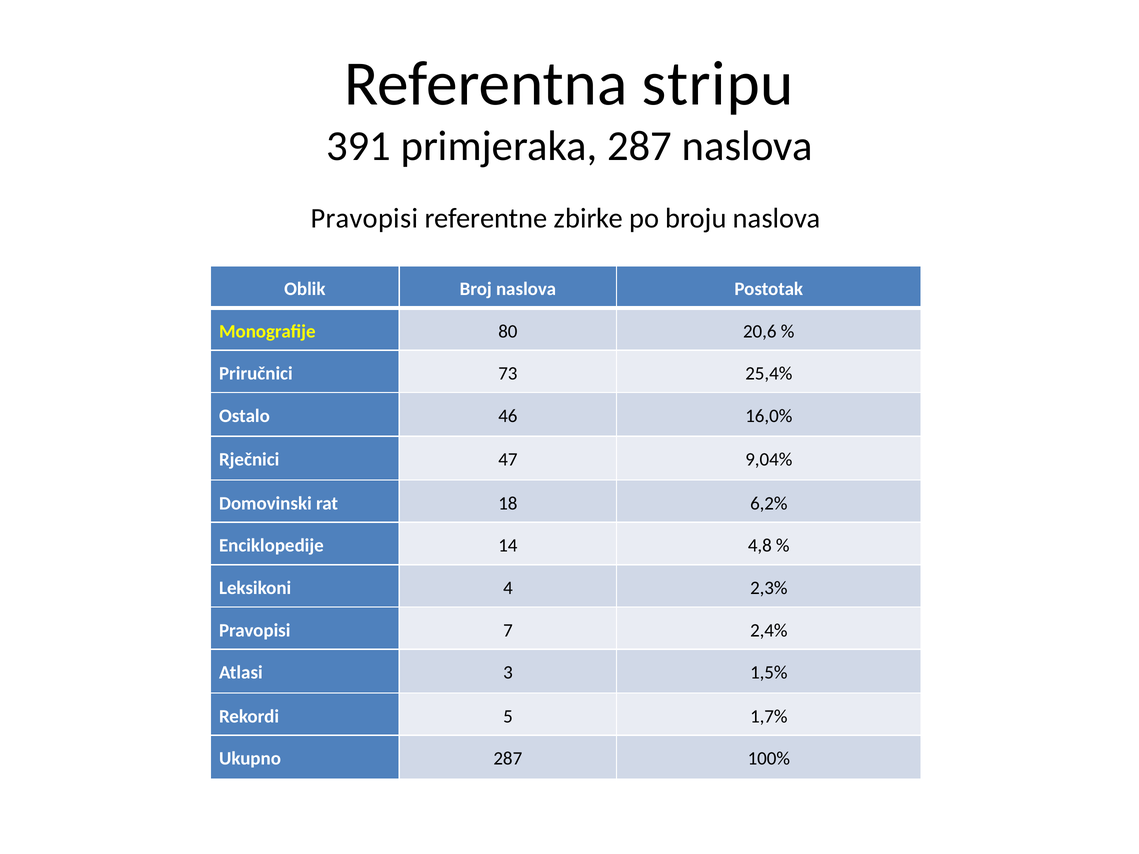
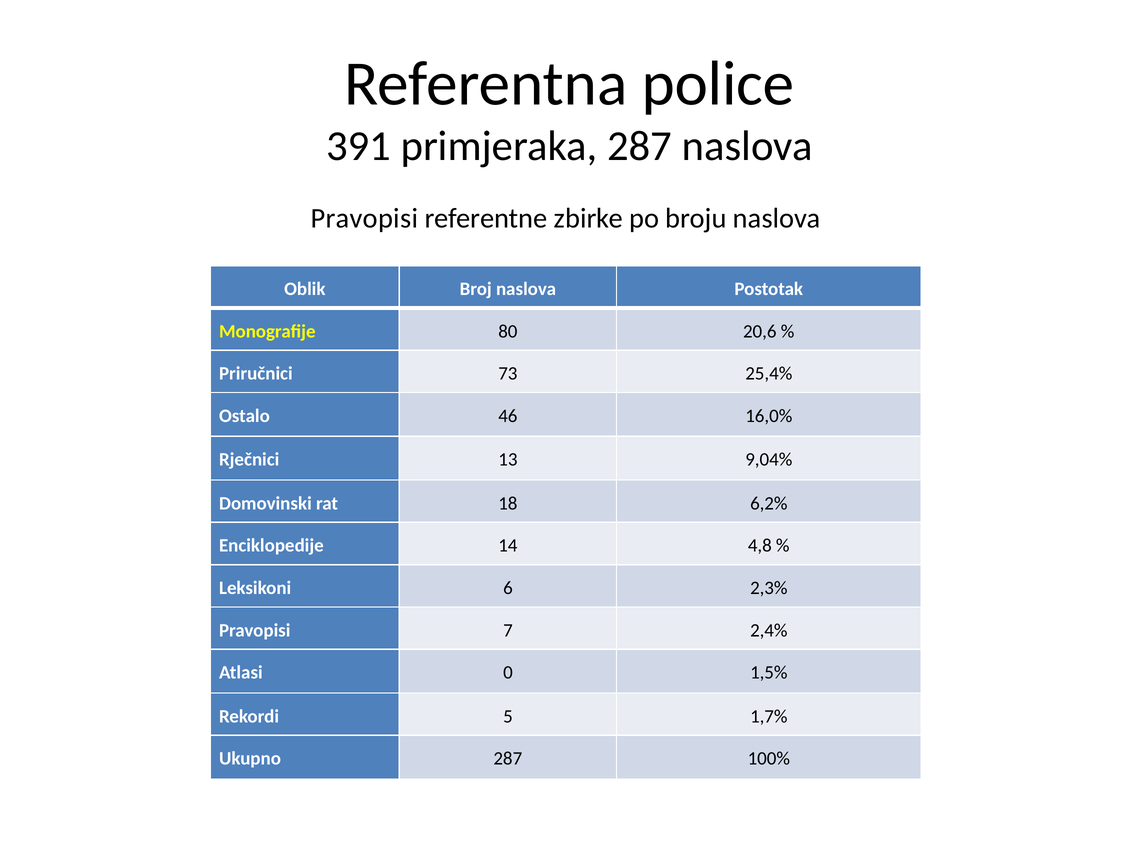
stripu: stripu -> police (718, 84)
47: 47 -> 13 (508, 460)
4: 4 -> 6 (508, 588)
3: 3 -> 0 (508, 673)
